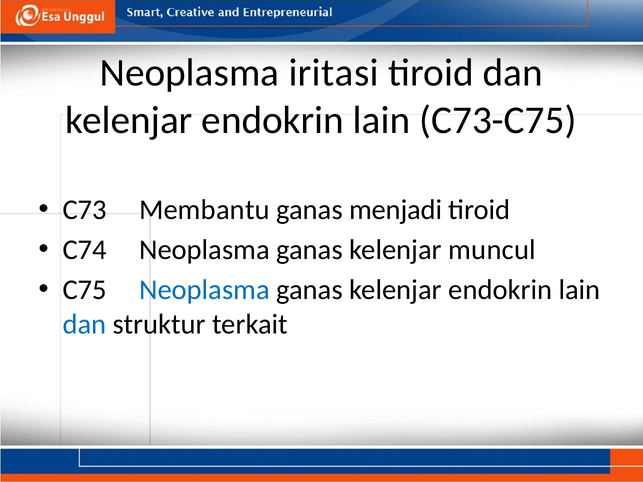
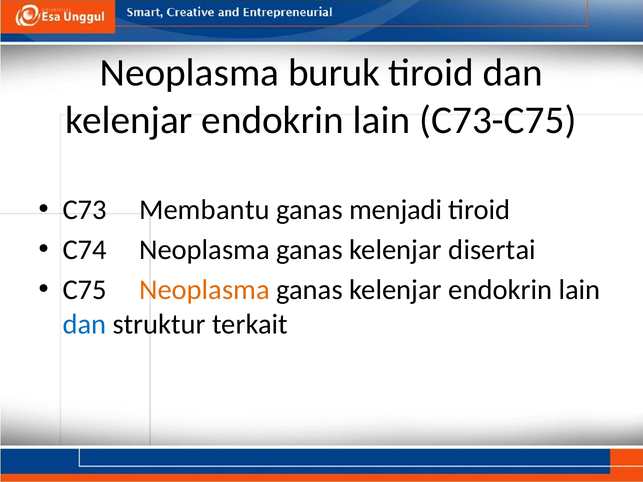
iritasi: iritasi -> buruk (334, 73)
muncul: muncul -> disertai (492, 250)
Neoplasma colour: blue -> orange (204, 290)
